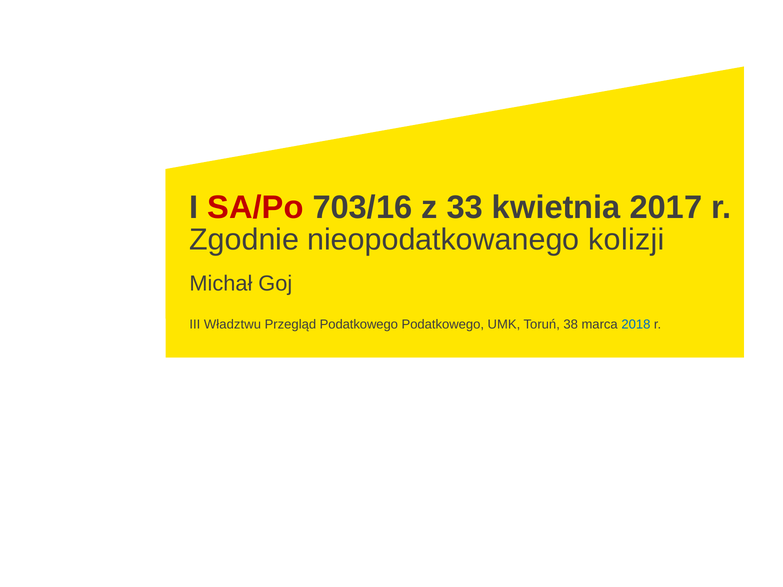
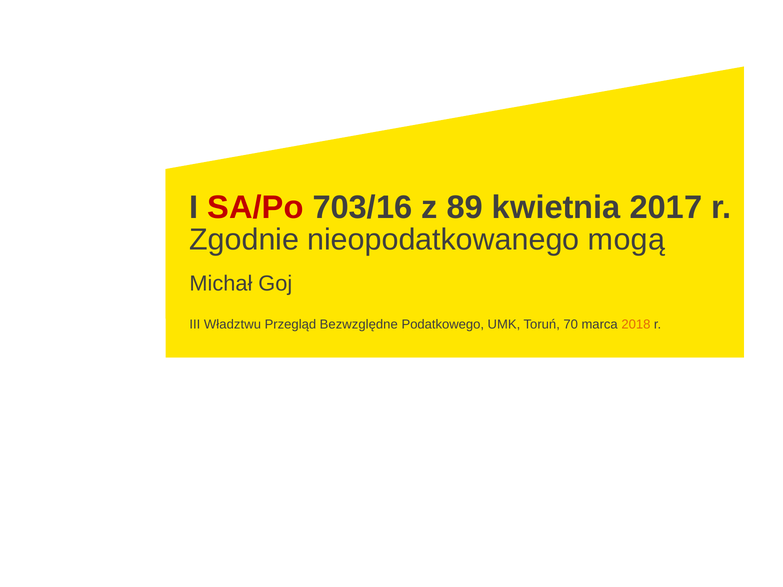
33: 33 -> 89 (465, 208)
kolizji: kolizji -> mogą (626, 240)
Przegląd Podatkowego: Podatkowego -> Bezwzględne (359, 325)
38: 38 -> 70 (571, 325)
2018 colour: blue -> orange (636, 325)
